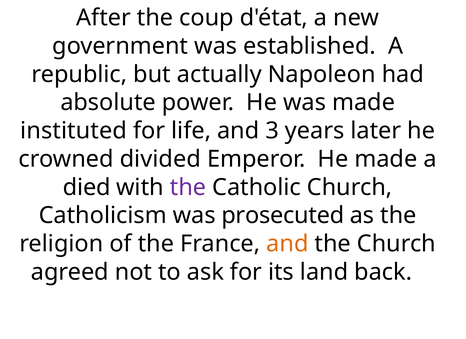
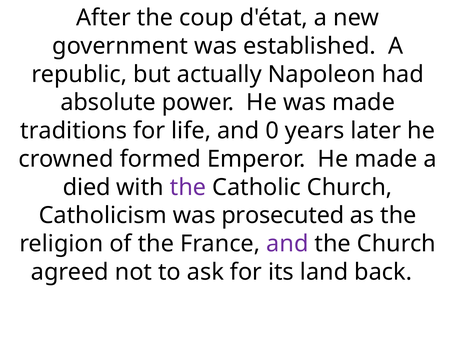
instituted: instituted -> traditions (74, 131)
3: 3 -> 0 (272, 131)
divided: divided -> formed (160, 159)
and colour: orange -> purple (287, 244)
